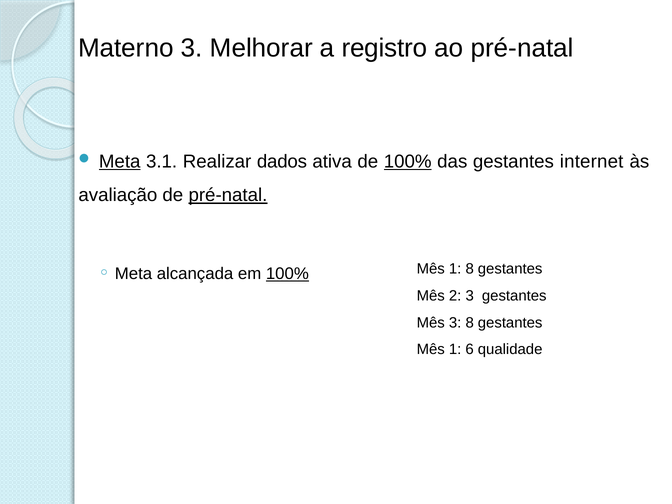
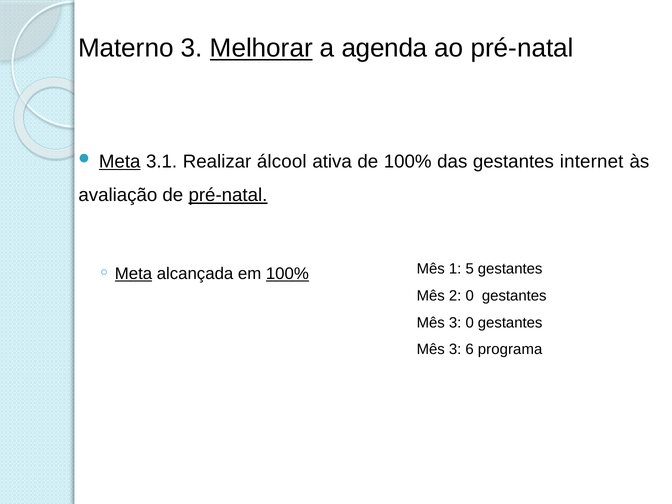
Melhorar underline: none -> present (261, 48)
registro: registro -> agenda (385, 48)
dados: dados -> álcool (282, 162)
100% underline: present -> none (408, 162)
Meta underline: none -> present (133, 274)
1 8: 8 -> 5 (470, 269)
2 3: 3 -> 0 (470, 296)
3 8: 8 -> 0 (470, 323)
1: 1 -> 3 (455, 349)
qualidade: qualidade -> programa (510, 349)
